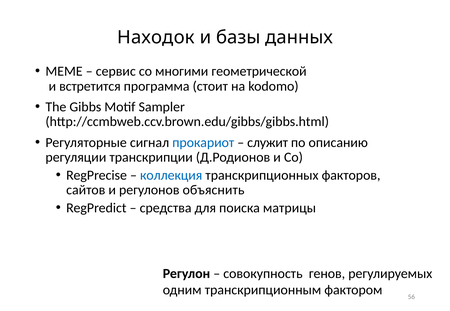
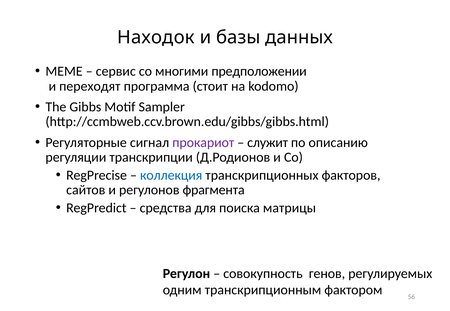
геометрической: геометрической -> предположении (259, 71)
встретится: встретится -> переходят (90, 86)
прокариот colour: blue -> purple (203, 143)
объяснить: объяснить -> фрагмента (214, 190)
